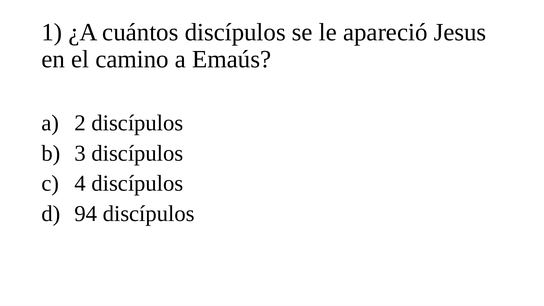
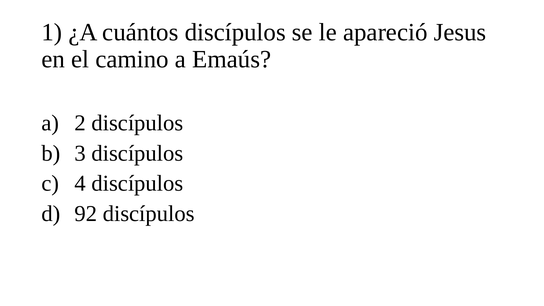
94: 94 -> 92 (86, 214)
